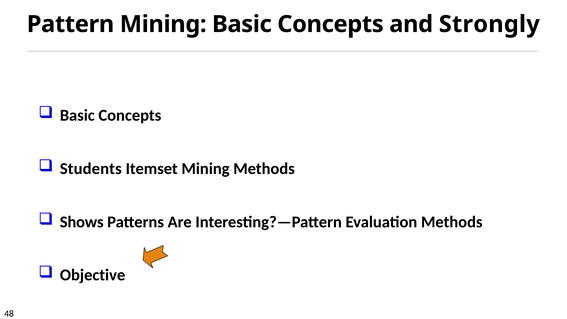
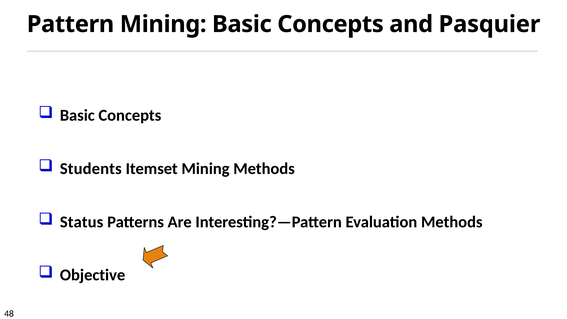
Strongly: Strongly -> Pasquier (489, 24)
Shows: Shows -> Status (82, 222)
